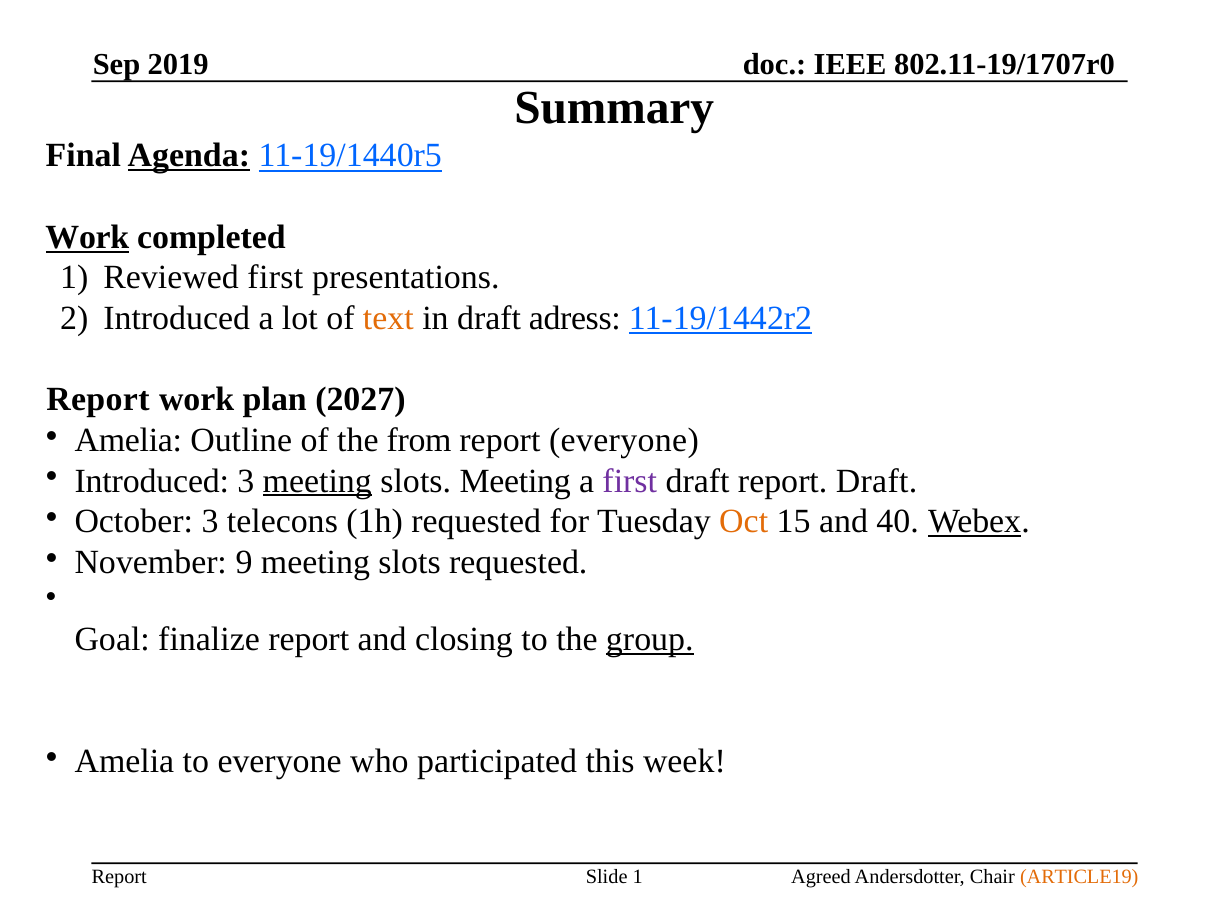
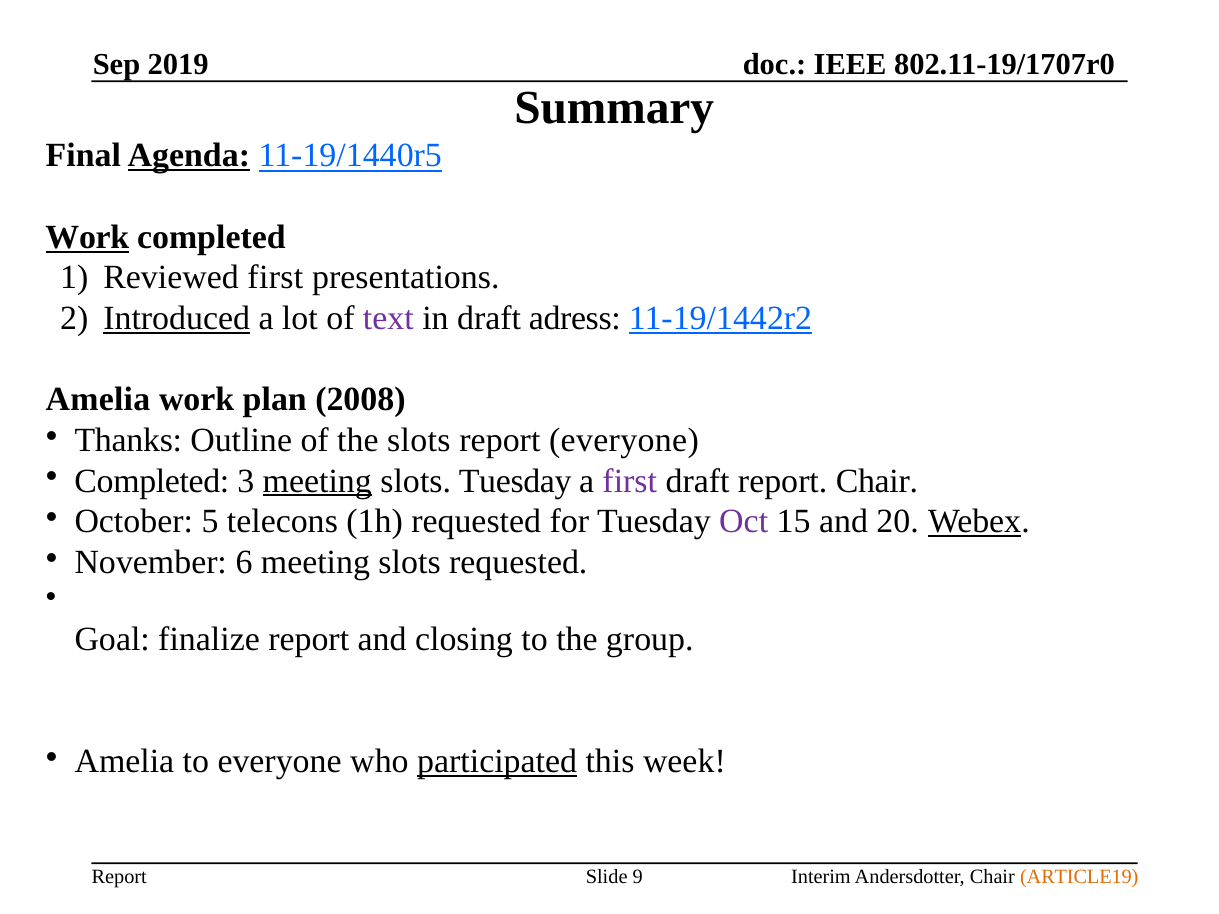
Introduced underline: none -> present (177, 318)
text colour: orange -> purple (388, 318)
Report: Report -> Amelia (98, 400)
2027: 2027 -> 2008 (360, 400)
Amelia: Amelia -> Thanks (128, 440)
the from: from -> slots (419, 440)
Introduced: Introduced -> Completed (152, 481)
slots Meeting: Meeting -> Tuesday (515, 481)
report Draft: Draft -> Chair (877, 481)
October 3: 3 -> 5 (210, 522)
Oct colour: orange -> purple (744, 522)
40: 40 -> 20 (898, 522)
9: 9 -> 6 (244, 562)
group underline: present -> none (650, 639)
participated underline: none -> present (497, 761)
Slide 1: 1 -> 9 (638, 877)
Agreed: Agreed -> Interim (821, 877)
